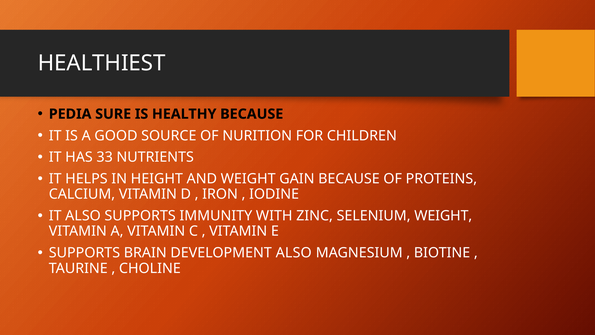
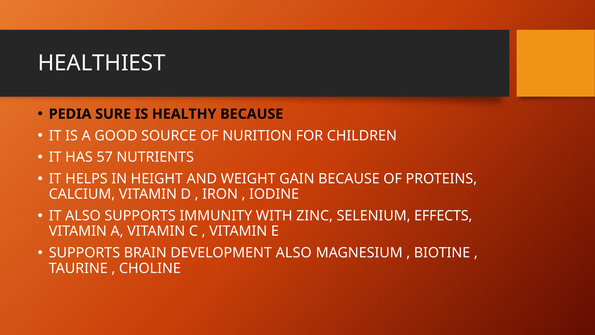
33: 33 -> 57 (105, 157)
SELENIUM WEIGHT: WEIGHT -> EFFECTS (443, 216)
